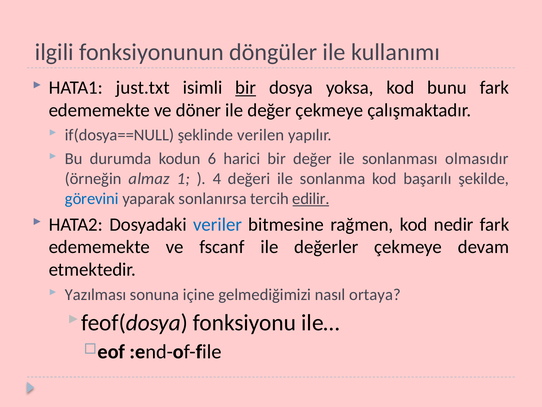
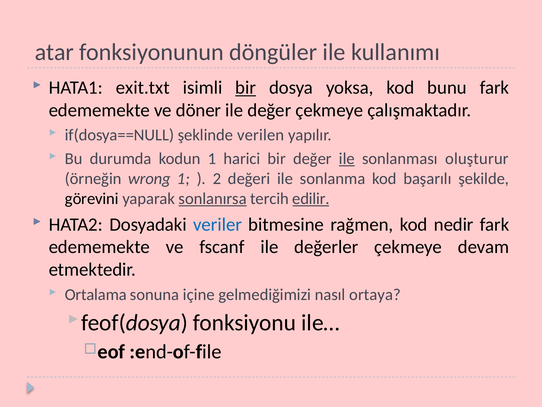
ilgili: ilgili -> atar (54, 52)
just.txt: just.txt -> exit.txt (143, 88)
kodun 6: 6 -> 1 (212, 159)
ile underline: none -> present (347, 159)
olmasıdır: olmasıdır -> oluşturur (477, 159)
almaz: almaz -> wrong (149, 178)
4: 4 -> 2 (217, 178)
görevini colour: blue -> black (92, 198)
sonlanırsa underline: none -> present (213, 198)
Yazılması: Yazılması -> Ortalama (96, 294)
